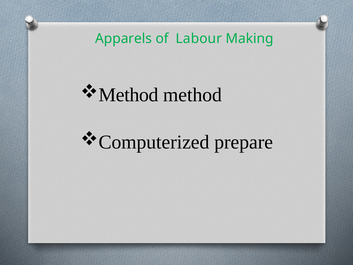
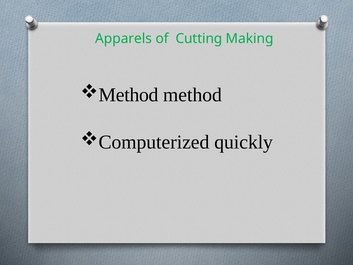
Labour: Labour -> Cutting (199, 38)
prepare: prepare -> quickly (244, 142)
